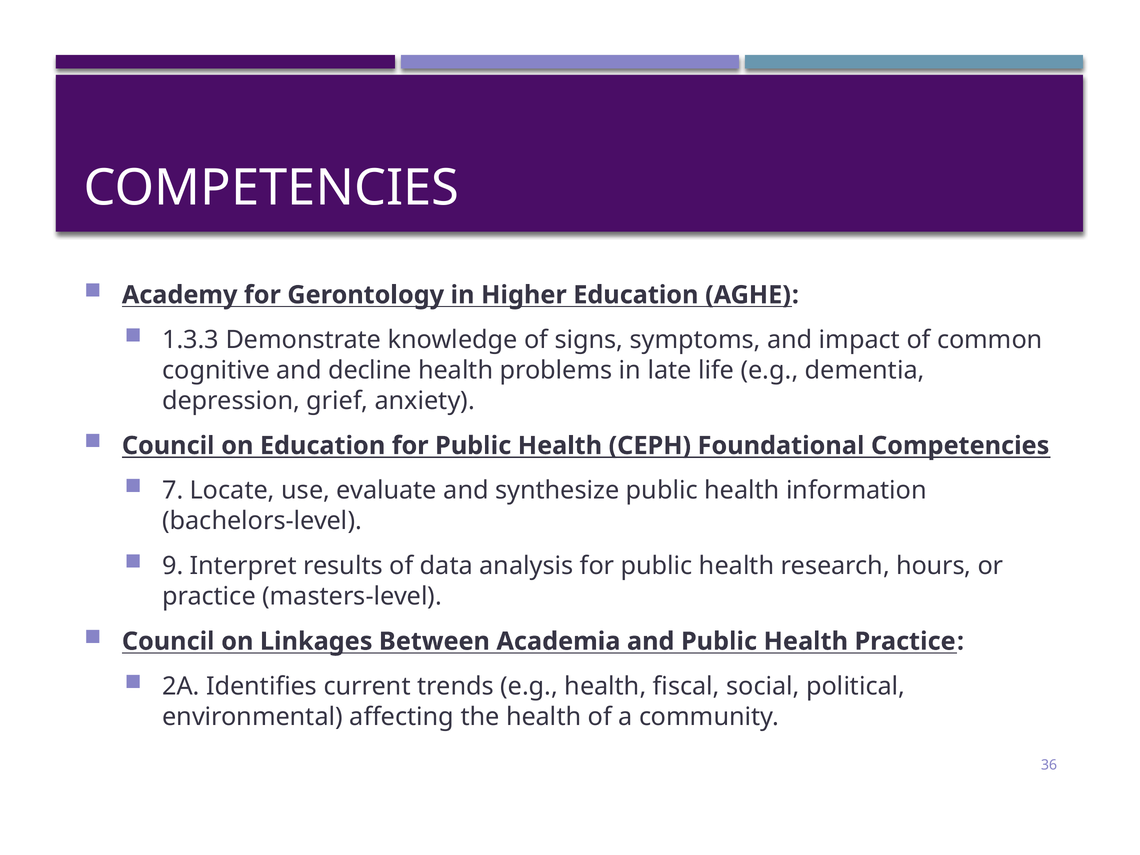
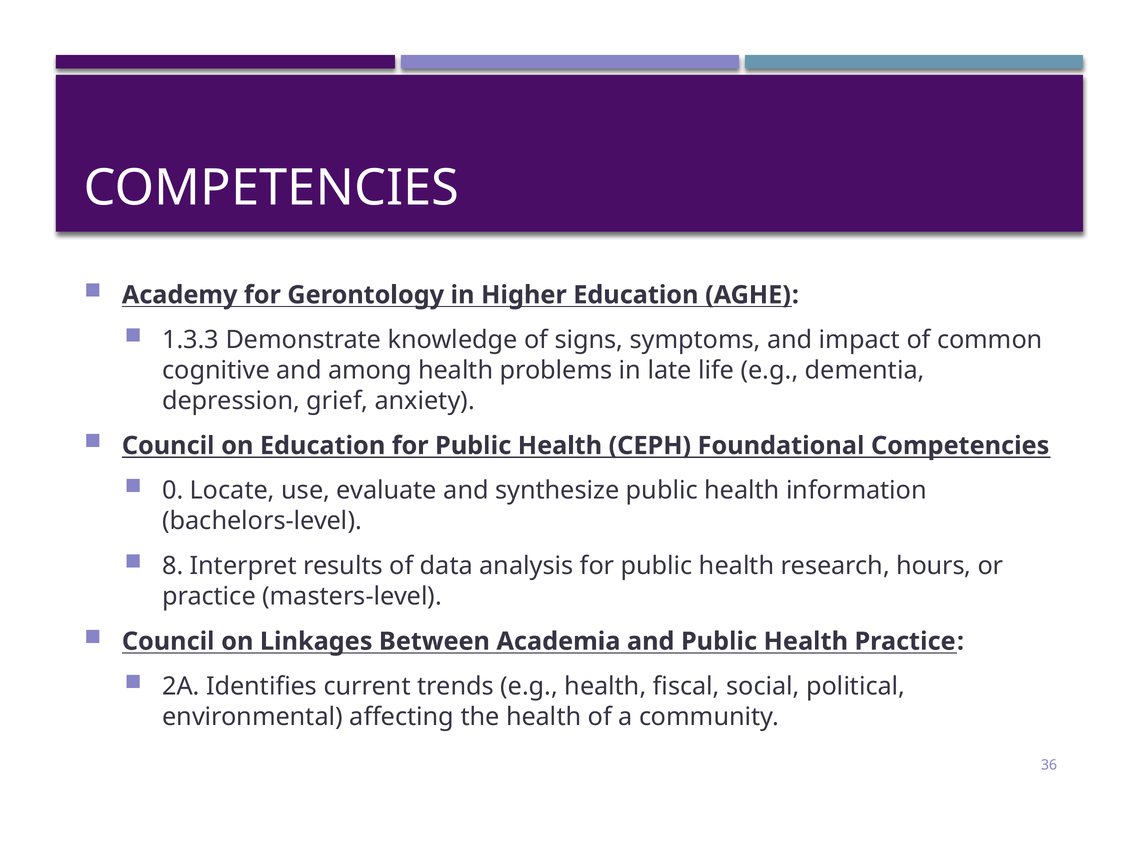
decline: decline -> among (370, 370)
7: 7 -> 0 (173, 491)
9: 9 -> 8 (173, 566)
